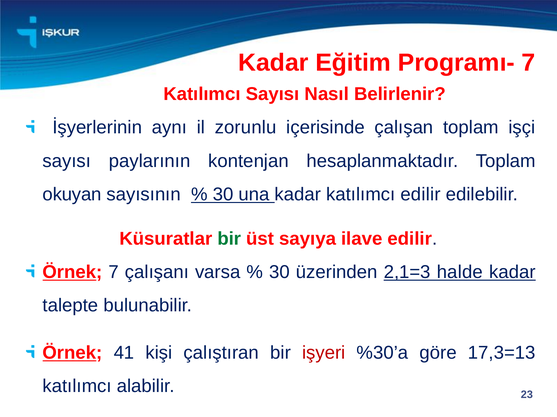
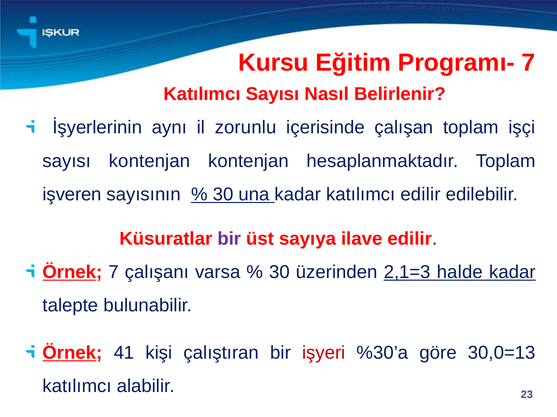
Kadar: Kadar -> Kursu (273, 63)
sayısı paylarının: paylarının -> kontenjan (150, 161)
okuyan: okuyan -> işveren (72, 195)
bir colour: green -> purple (229, 239)
17,3=13: 17,3=13 -> 30,0=13 (502, 353)
